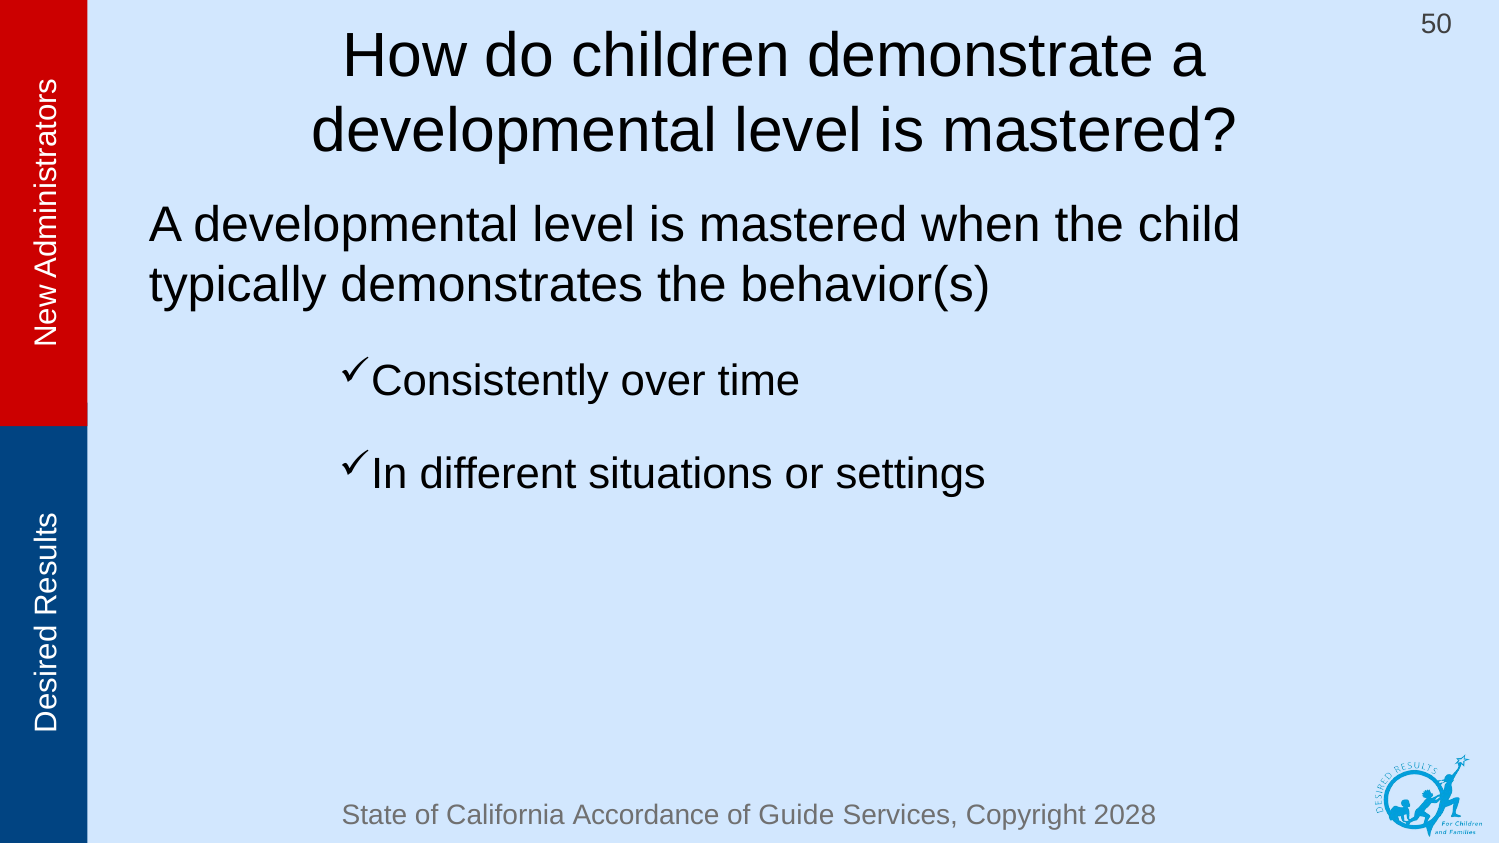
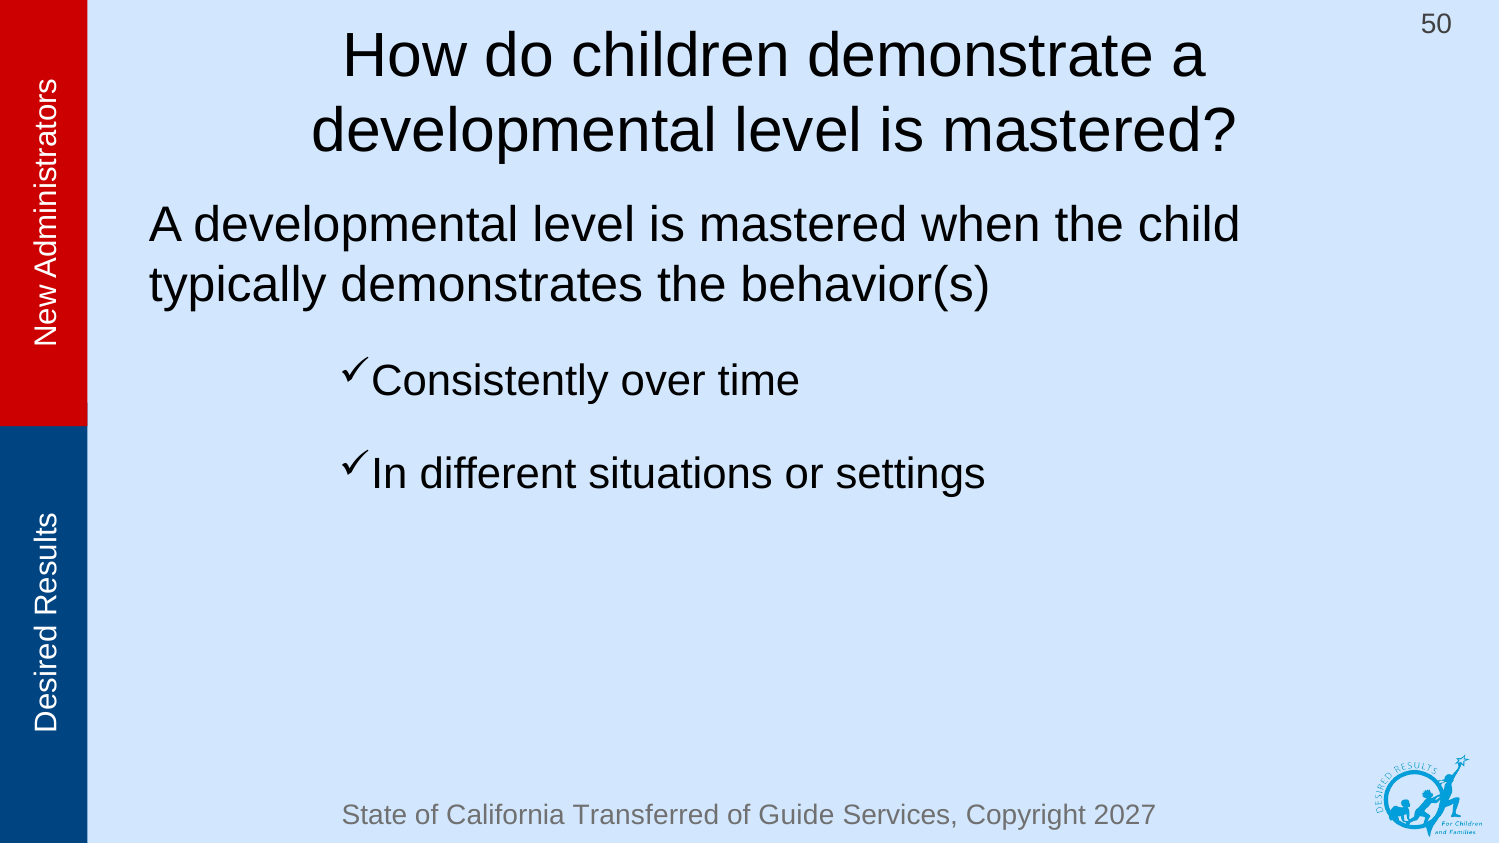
Accordance: Accordance -> Transferred (646, 816)
2028: 2028 -> 2027 (1125, 816)
